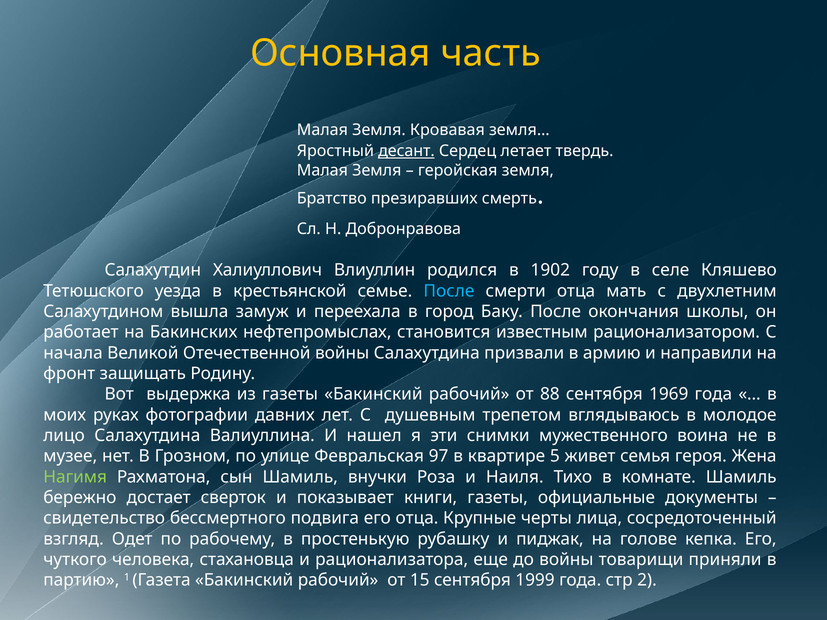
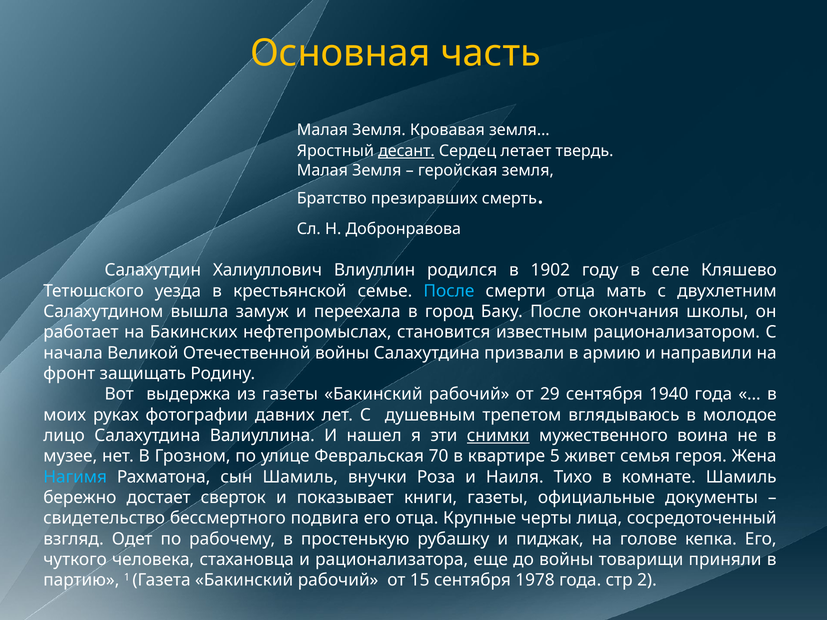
88: 88 -> 29 (550, 394)
1969: 1969 -> 1940 (669, 394)
снимки underline: none -> present (498, 436)
97: 97 -> 70 (439, 456)
Нагимя colour: light green -> light blue (75, 477)
1999: 1999 -> 1978 (535, 580)
